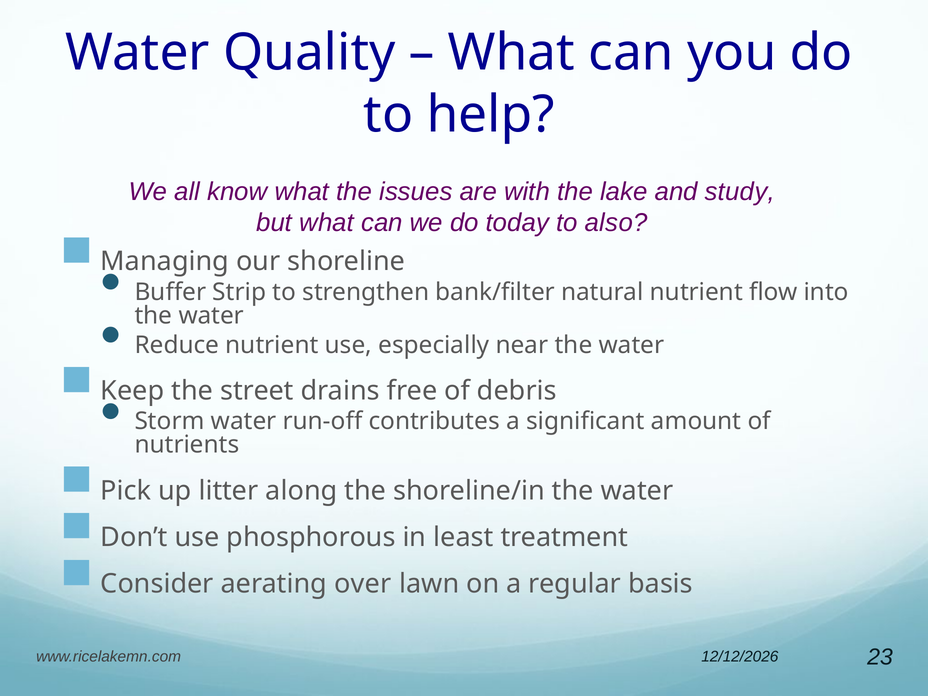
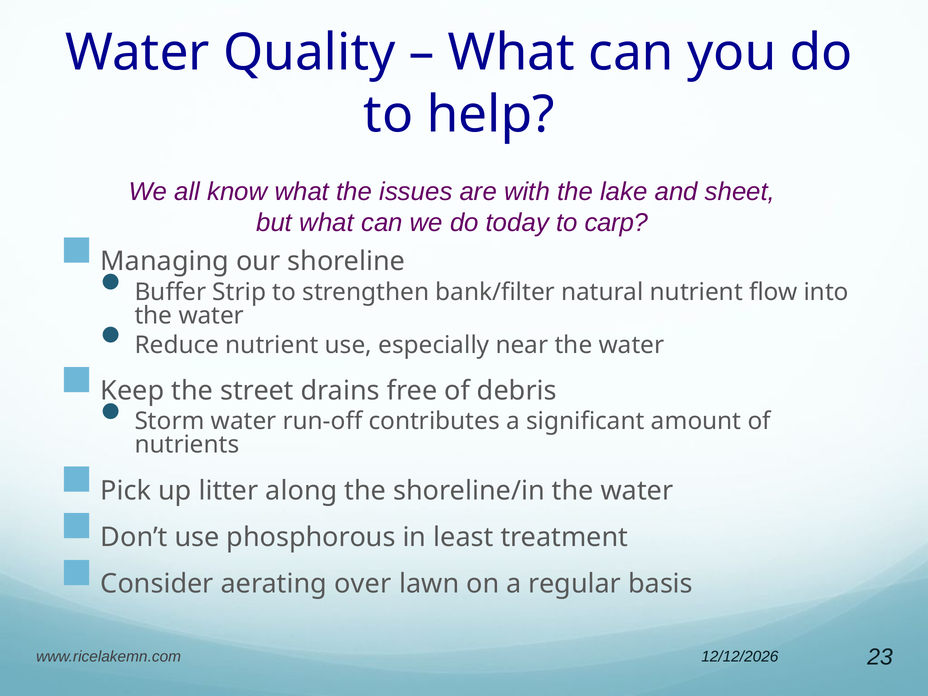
study: study -> sheet (740, 192)
also: also -> carp (616, 223)
